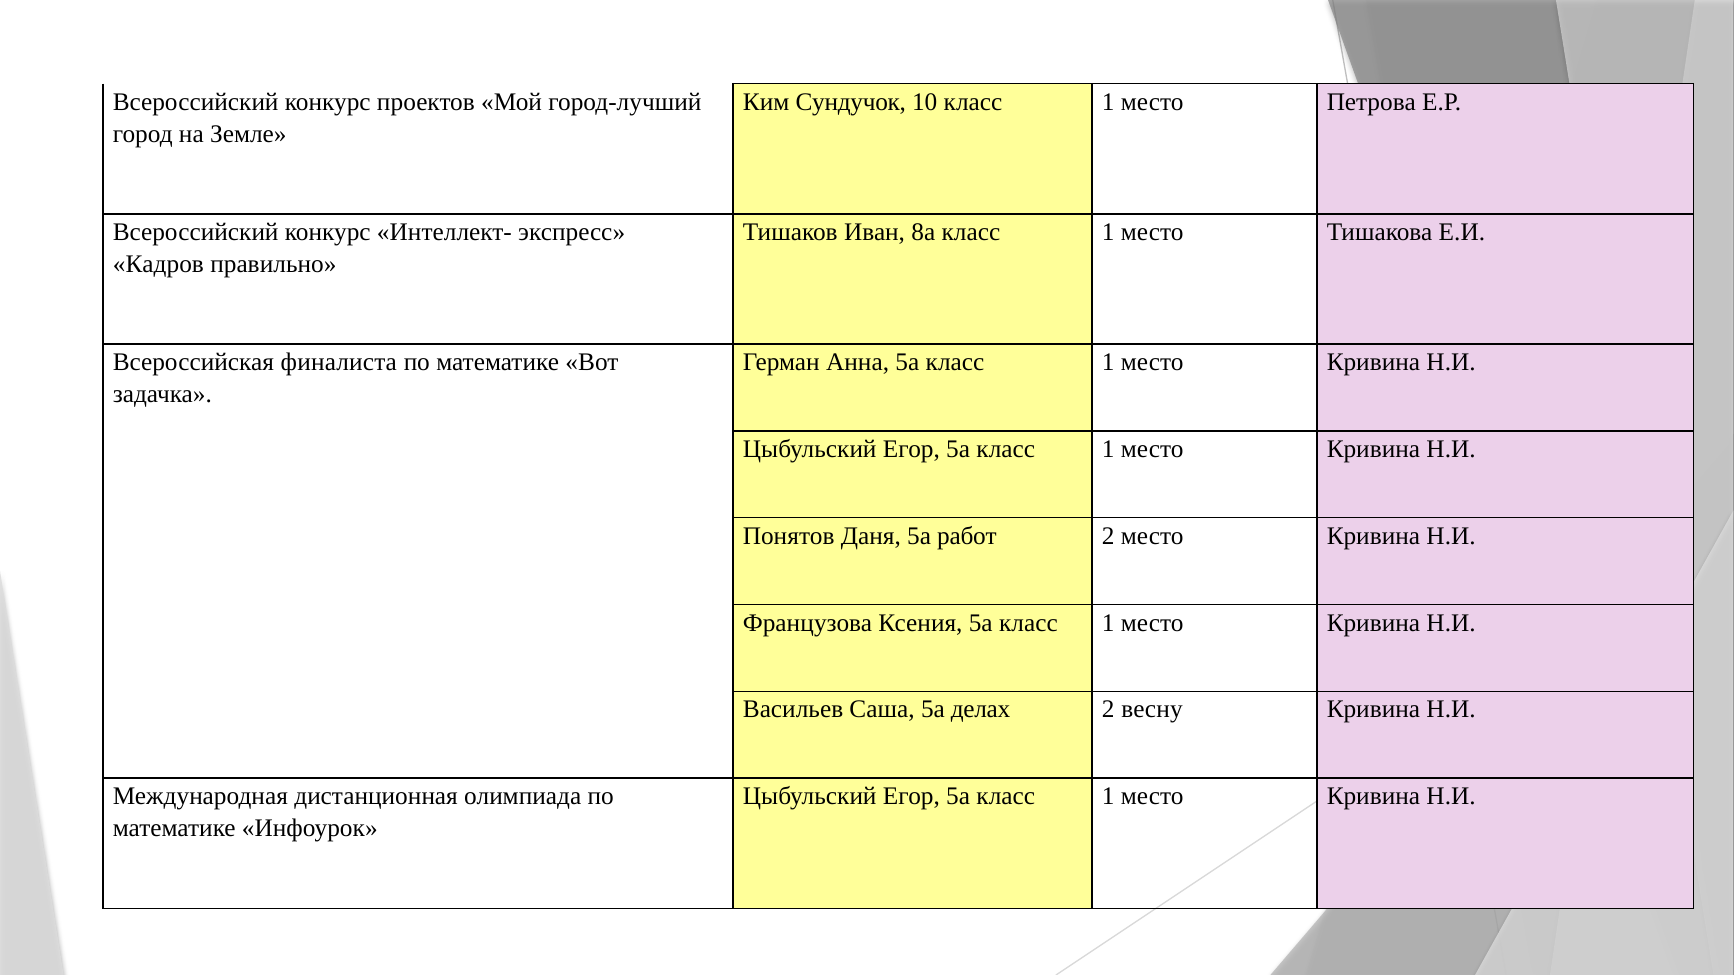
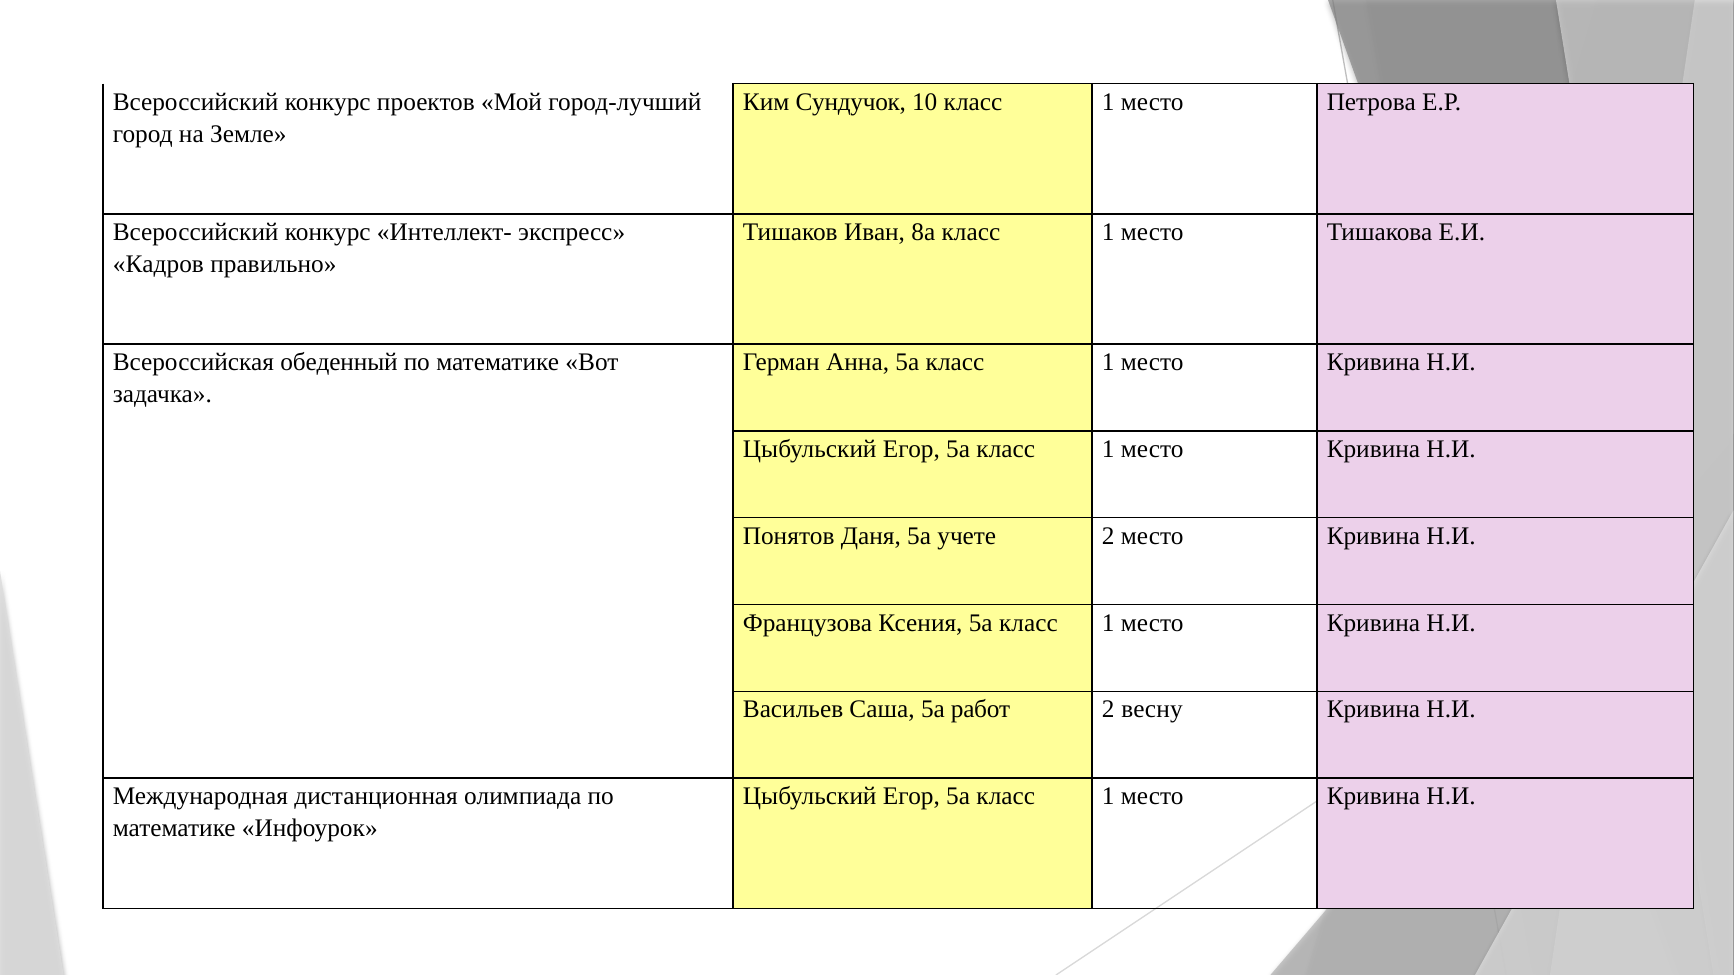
финалиста: финалиста -> обеденный (339, 363)
работ: работ -> учете (967, 536)
делах: делах -> работ (981, 710)
